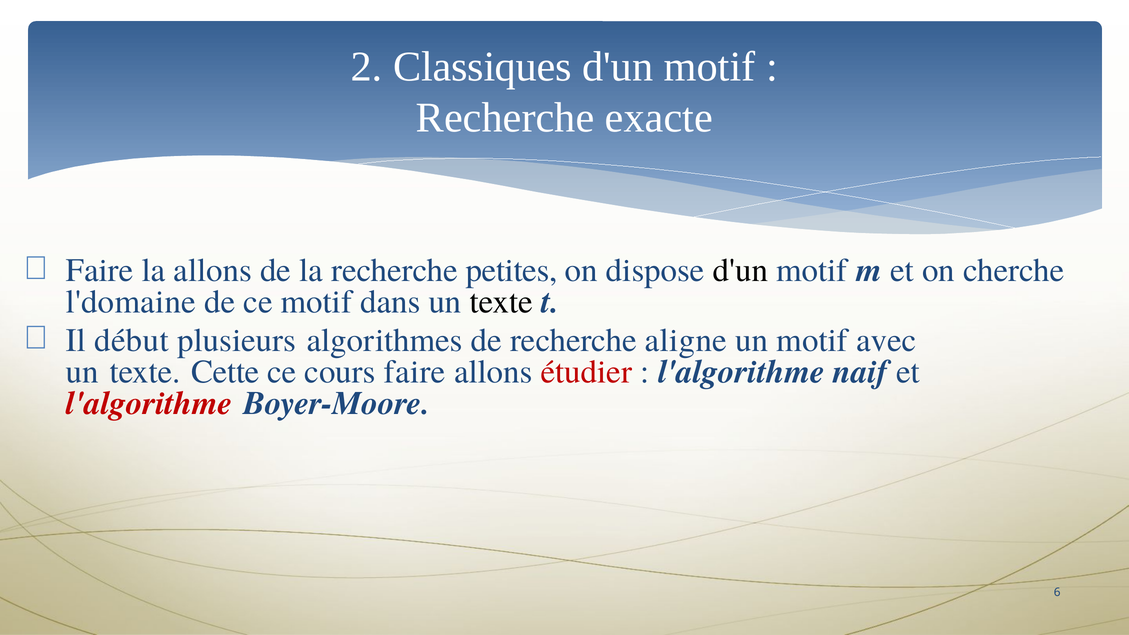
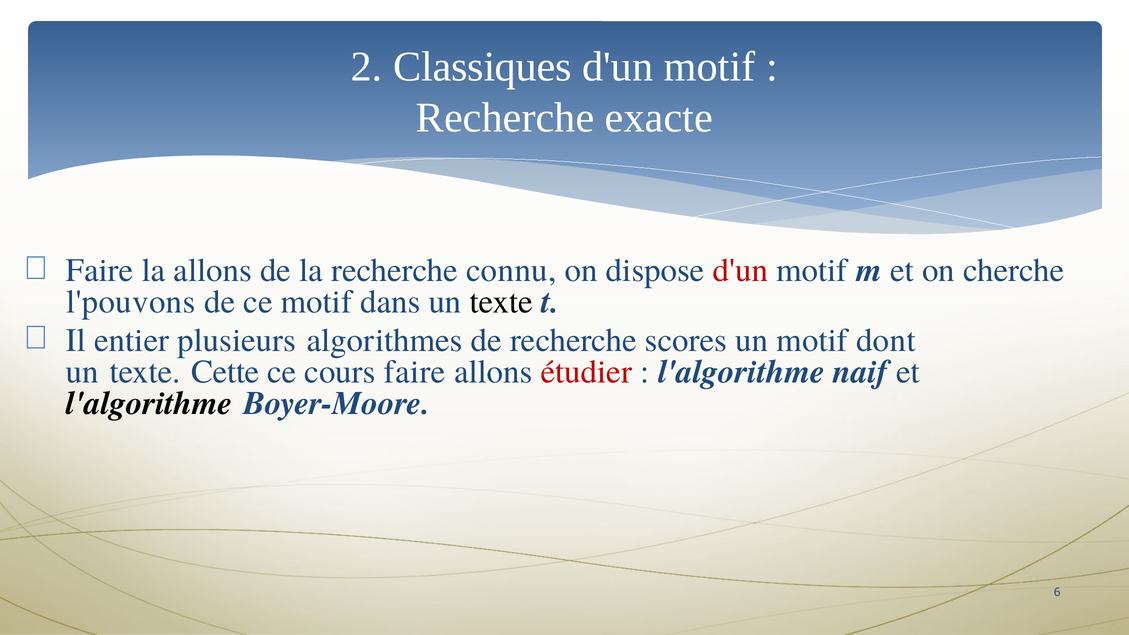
petites: petites -> connu (511, 270)
d'un colour: black -> red (740, 270)
l'domaine: l'domaine -> l'pouvons (131, 302)
début: début -> entier (132, 340)
aligne: aligne -> scores (686, 340)
avec: avec -> dont (886, 340)
l'algorithme colour: red -> black (149, 403)
